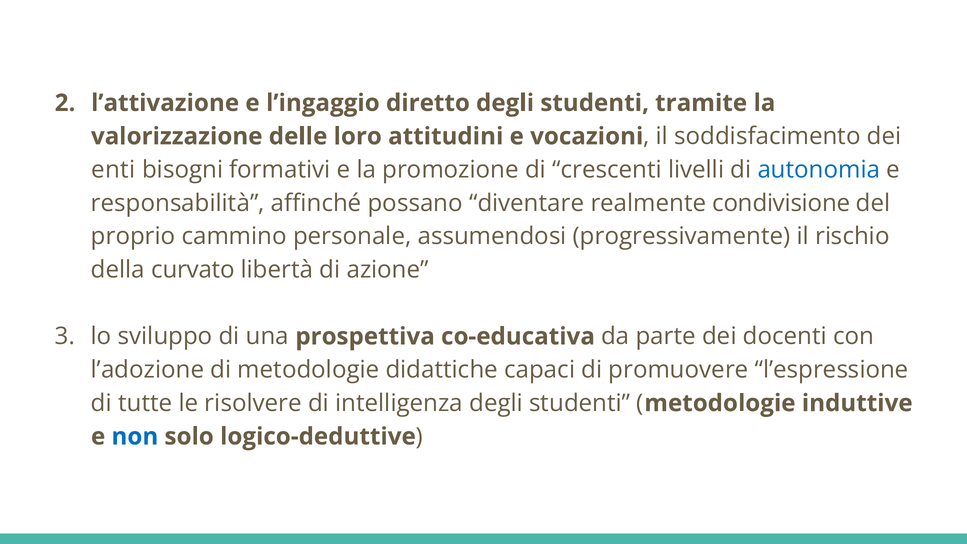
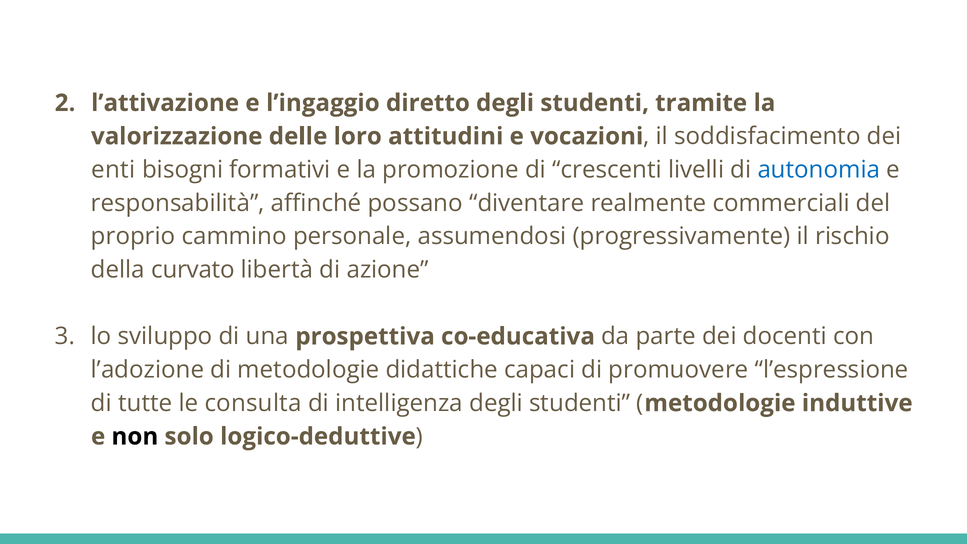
condivisione: condivisione -> commerciali (781, 203)
risolvere: risolvere -> consulta (253, 403)
non colour: blue -> black (135, 437)
